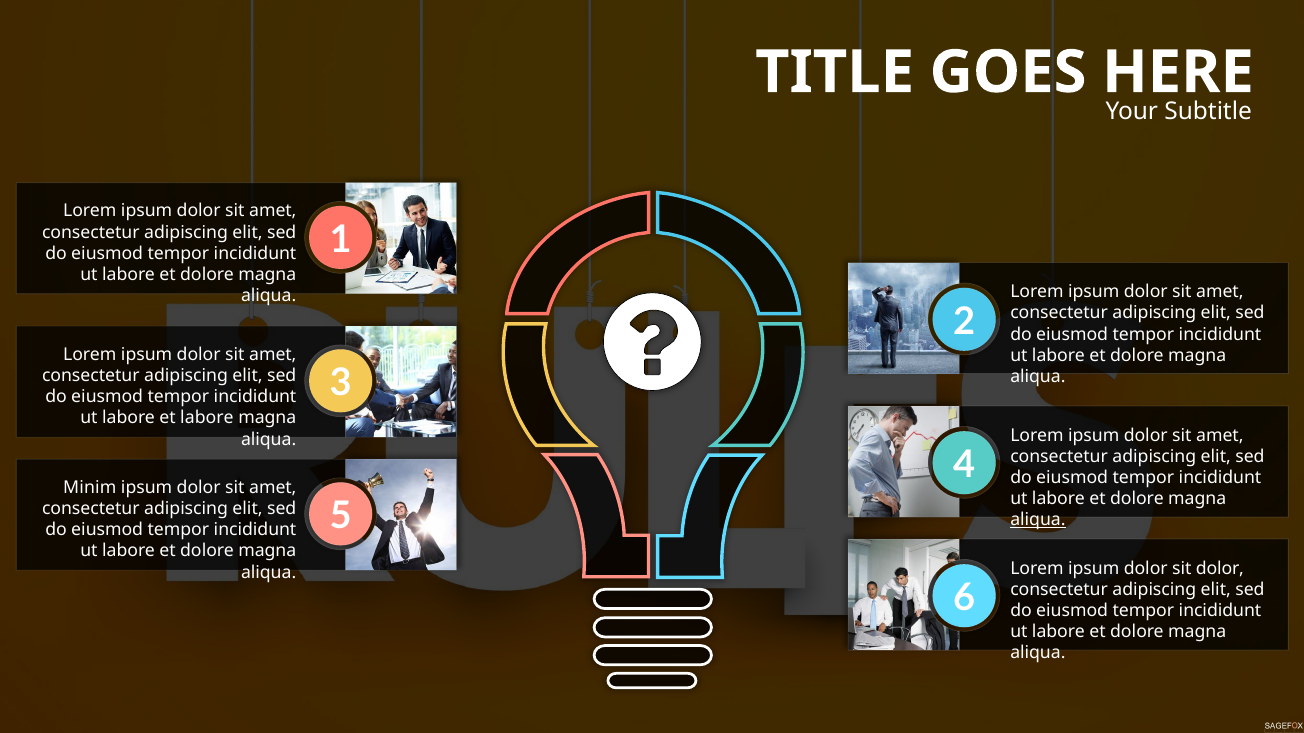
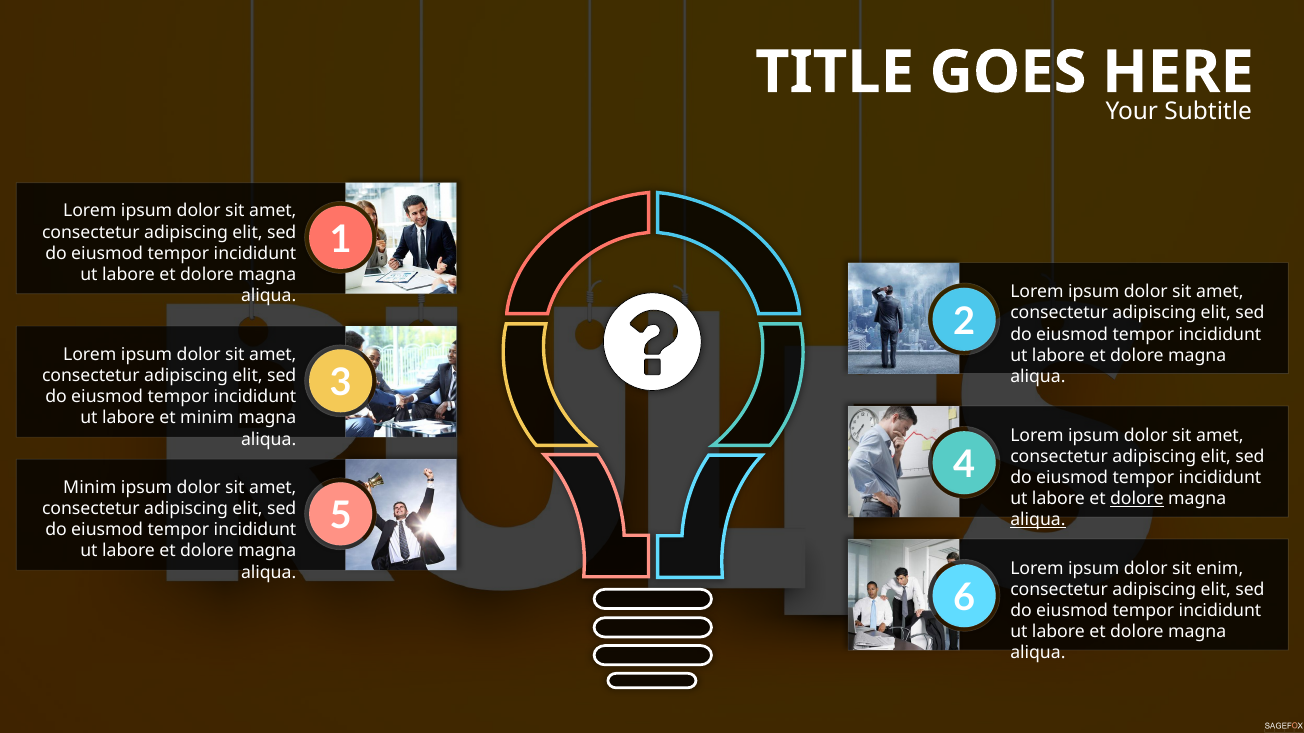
et labore: labore -> minim (207, 418)
dolore underline: none -> present (1137, 499)
sit dolor: dolor -> enim (1220, 569)
